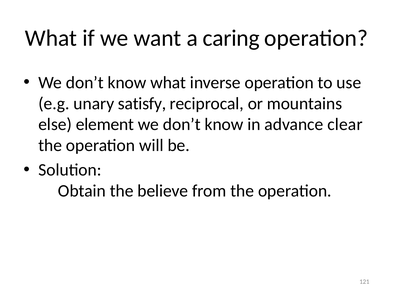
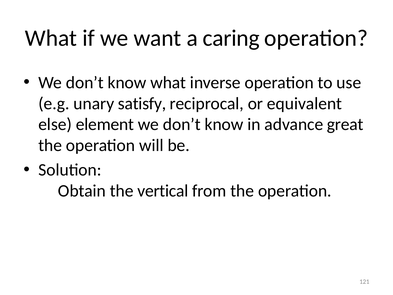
mountains: mountains -> equivalent (305, 103)
clear: clear -> great (345, 124)
believe: believe -> vertical (163, 191)
